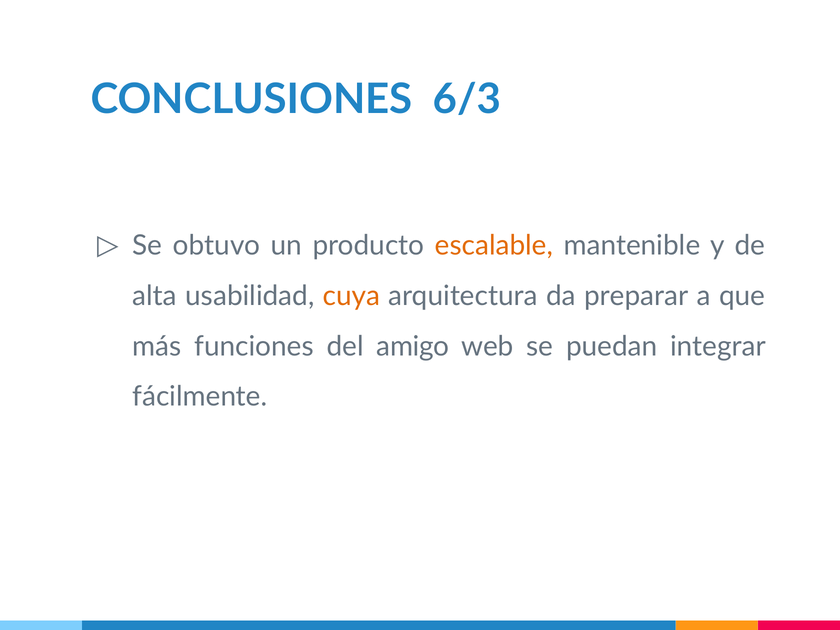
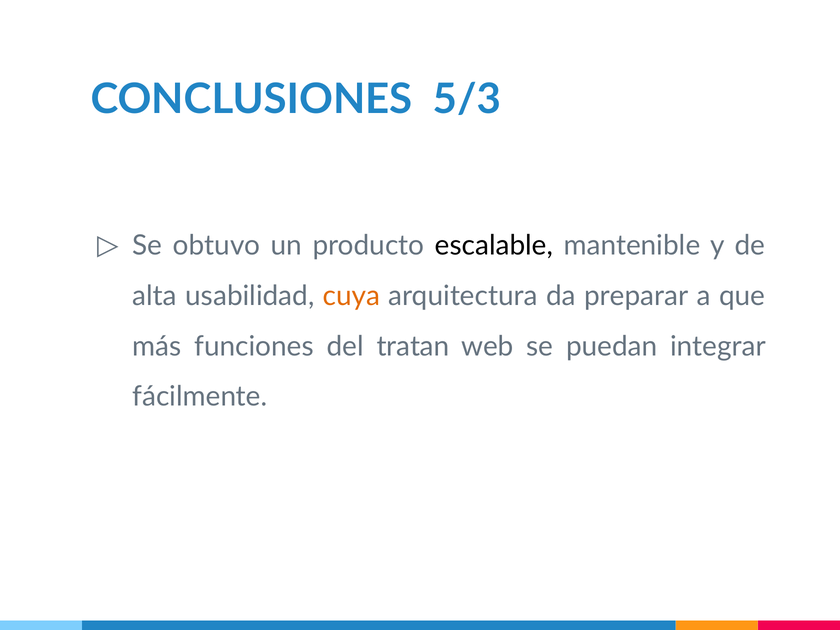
6/3: 6/3 -> 5/3 (467, 100)
escalable colour: orange -> black (494, 246)
amigo: amigo -> tratan (413, 346)
